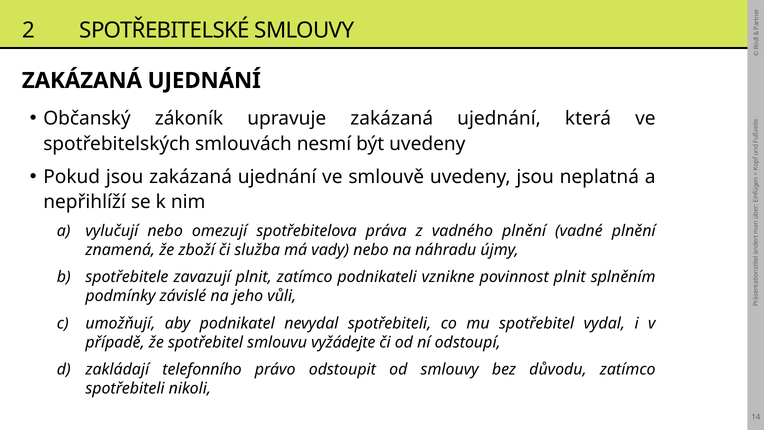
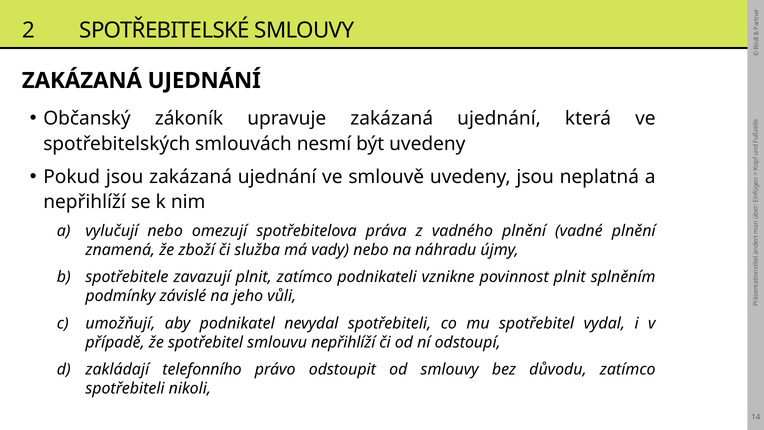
smlouvu vyžádejte: vyžádejte -> nepřihlíží (343, 342)
